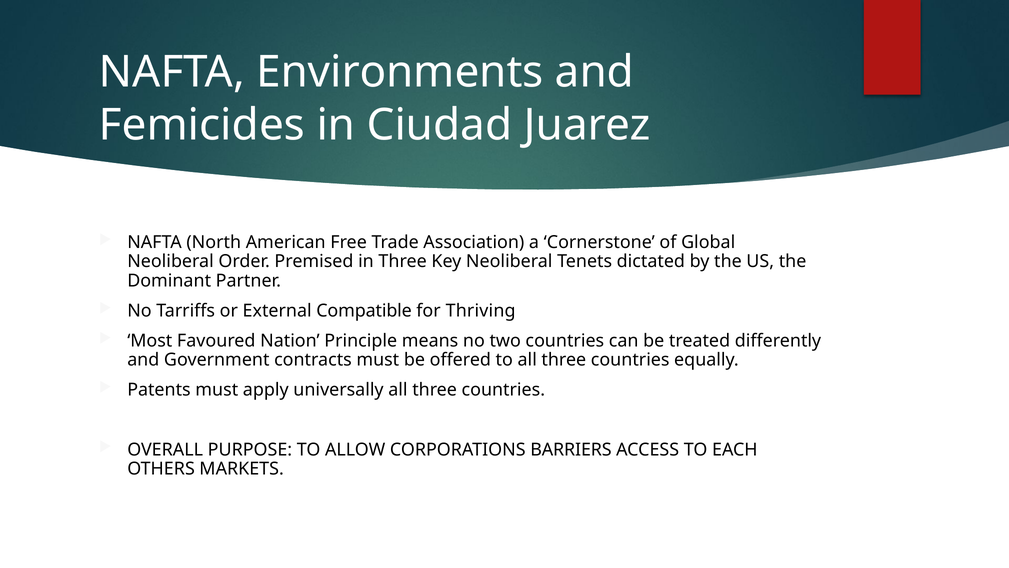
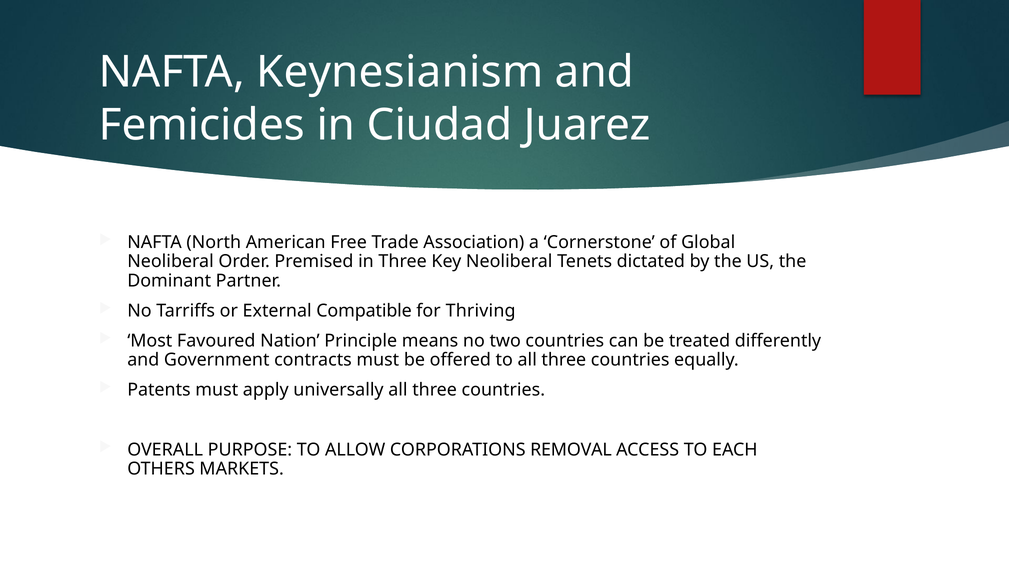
Environments: Environments -> Keynesianism (400, 72)
BARRIERS: BARRIERS -> REMOVAL (571, 449)
